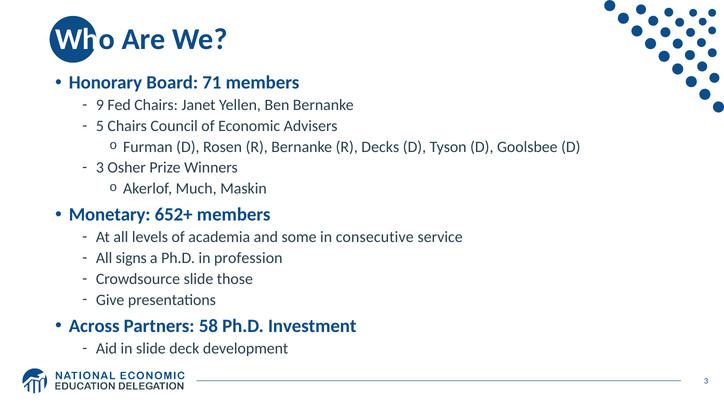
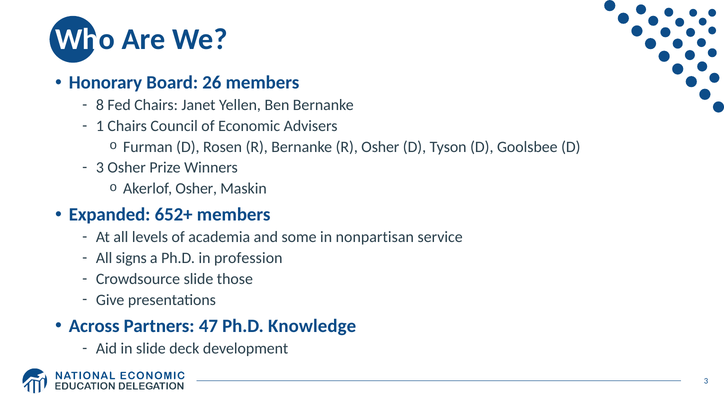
71: 71 -> 26 (212, 83)
9: 9 -> 8 (100, 105)
5: 5 -> 1 (100, 126)
R Decks: Decks -> Osher (380, 147)
Akerlof Much: Much -> Osher (196, 189)
Monetary: Monetary -> Expanded (110, 215)
consecutive: consecutive -> nonpartisan (375, 237)
58: 58 -> 47 (208, 326)
Investment: Investment -> Knowledge (312, 326)
